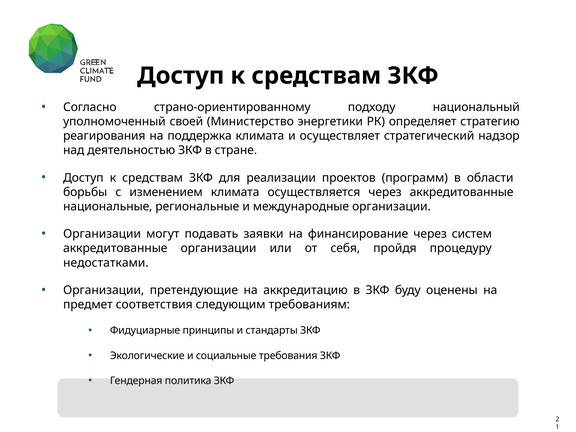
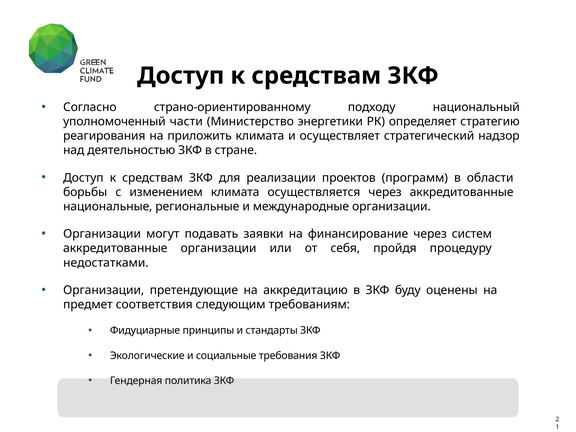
своей: своей -> части (186, 122)
поддержка: поддержка -> приложить (200, 136)
